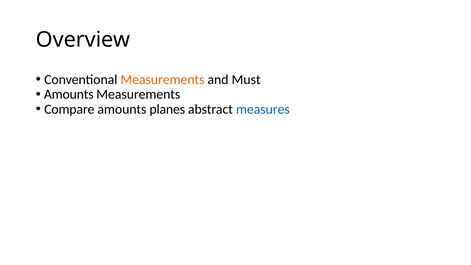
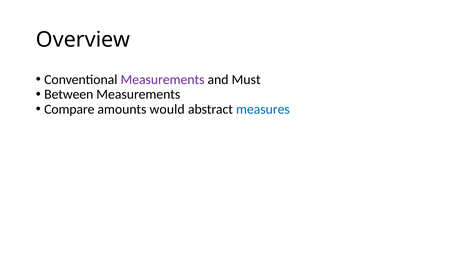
Measurements colour: orange -> purple (163, 80)
Amounts: Amounts -> Between (69, 94)
planes: planes -> would (167, 109)
